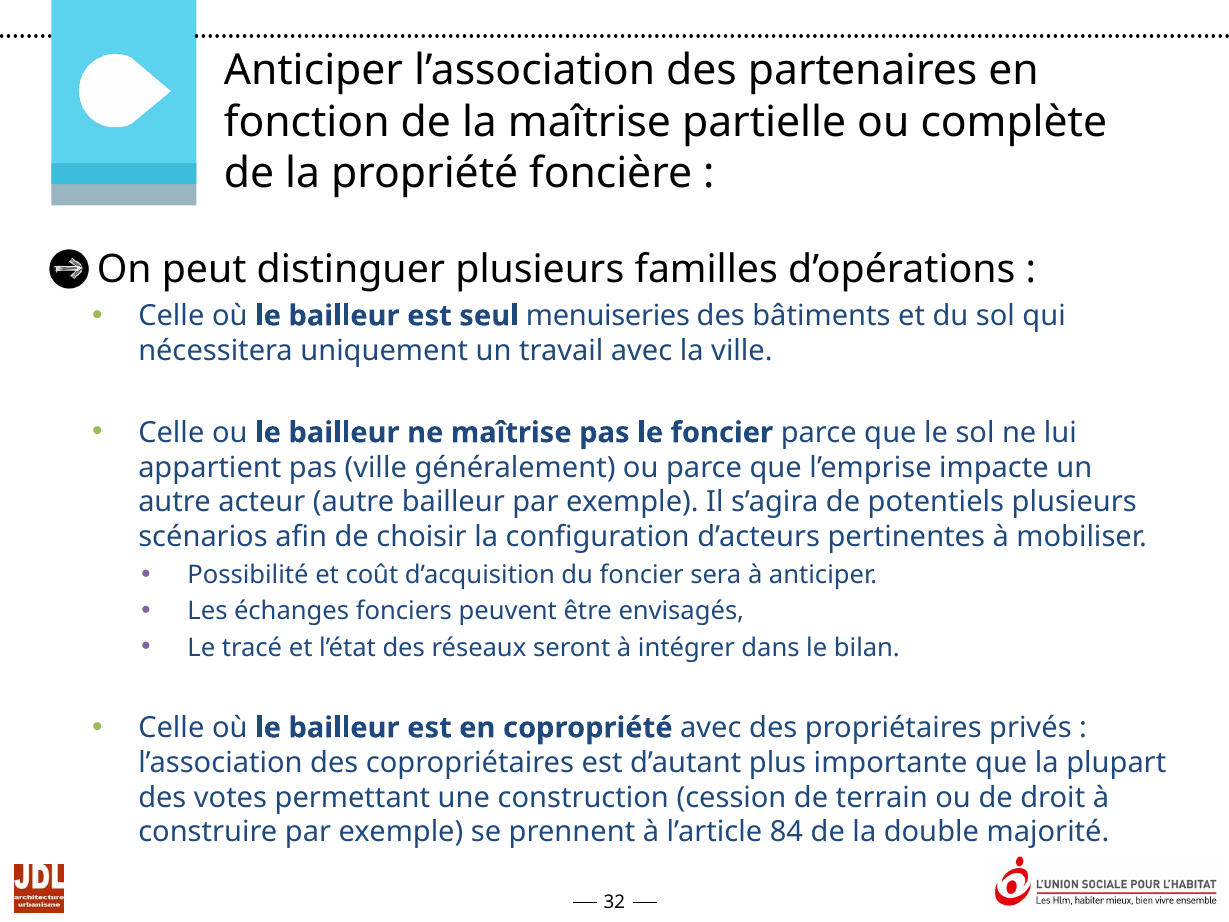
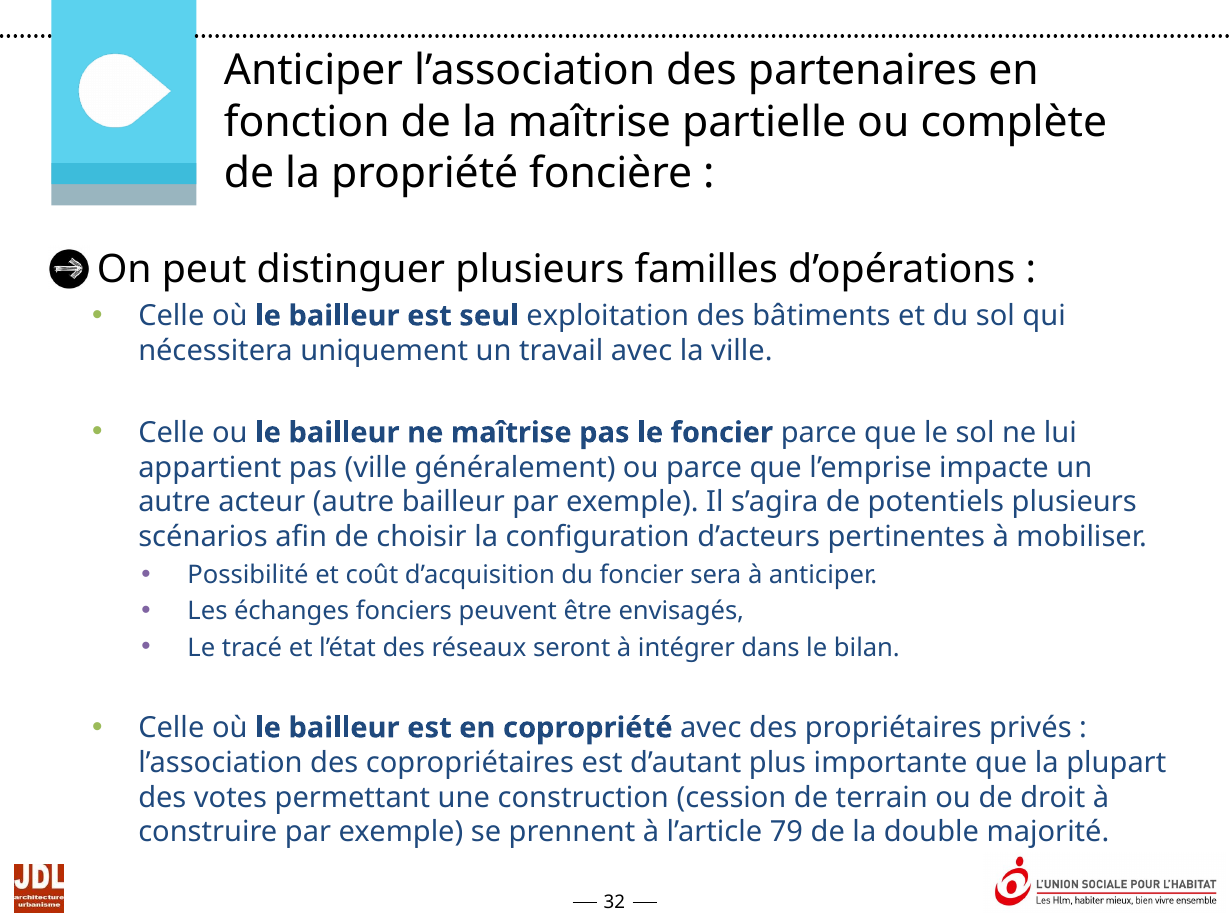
menuiseries: menuiseries -> exploitation (608, 316)
84: 84 -> 79 (786, 832)
